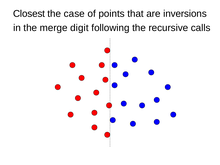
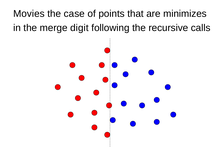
Closest: Closest -> Movies (29, 14)
inversions: inversions -> minimizes (185, 14)
